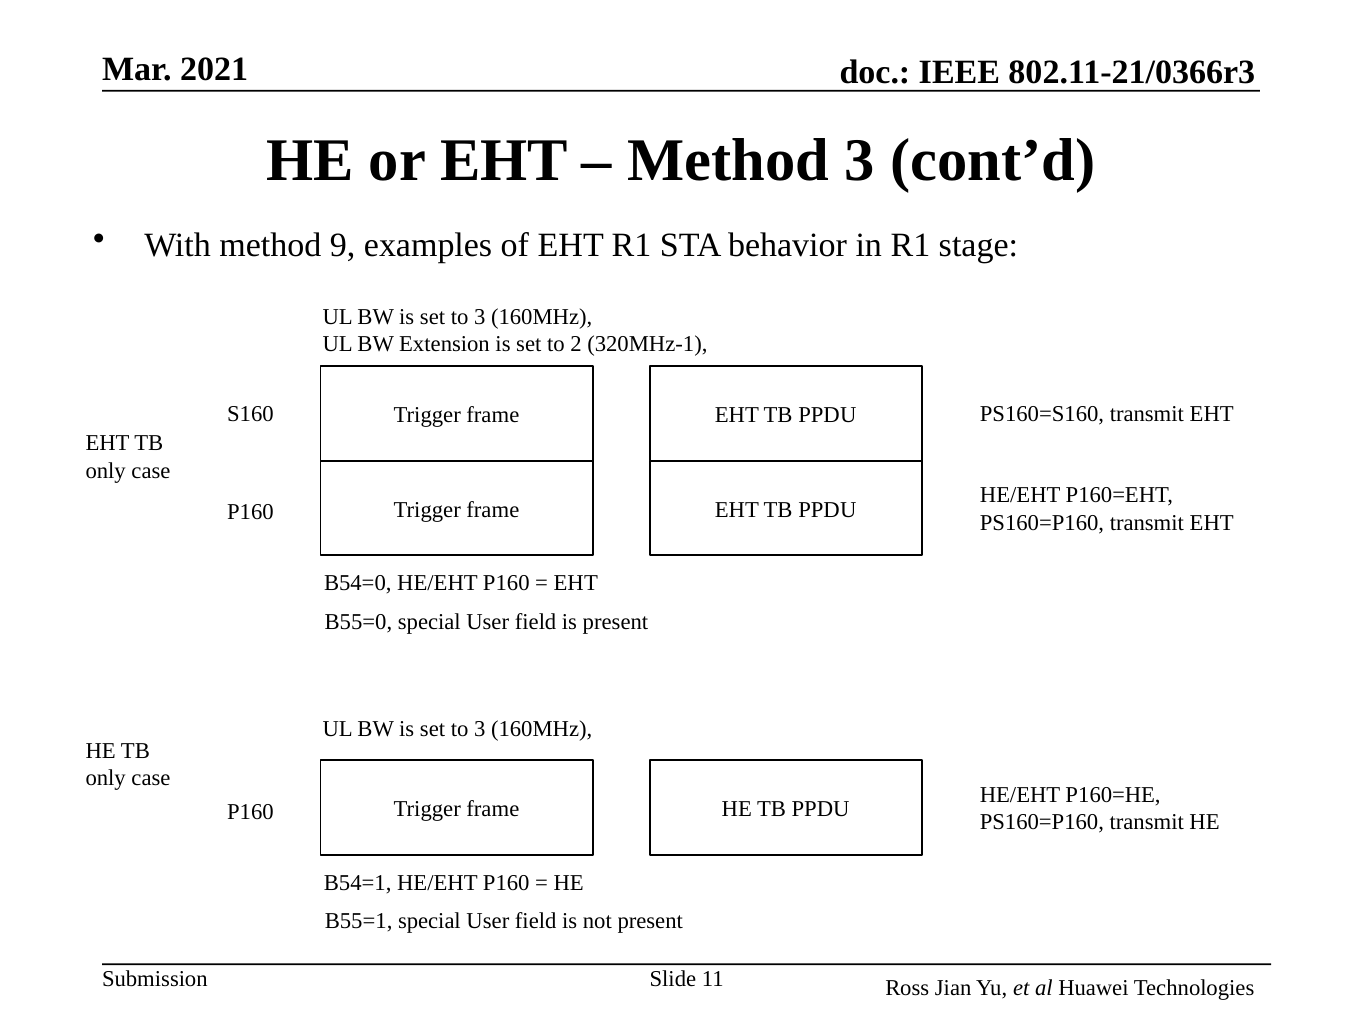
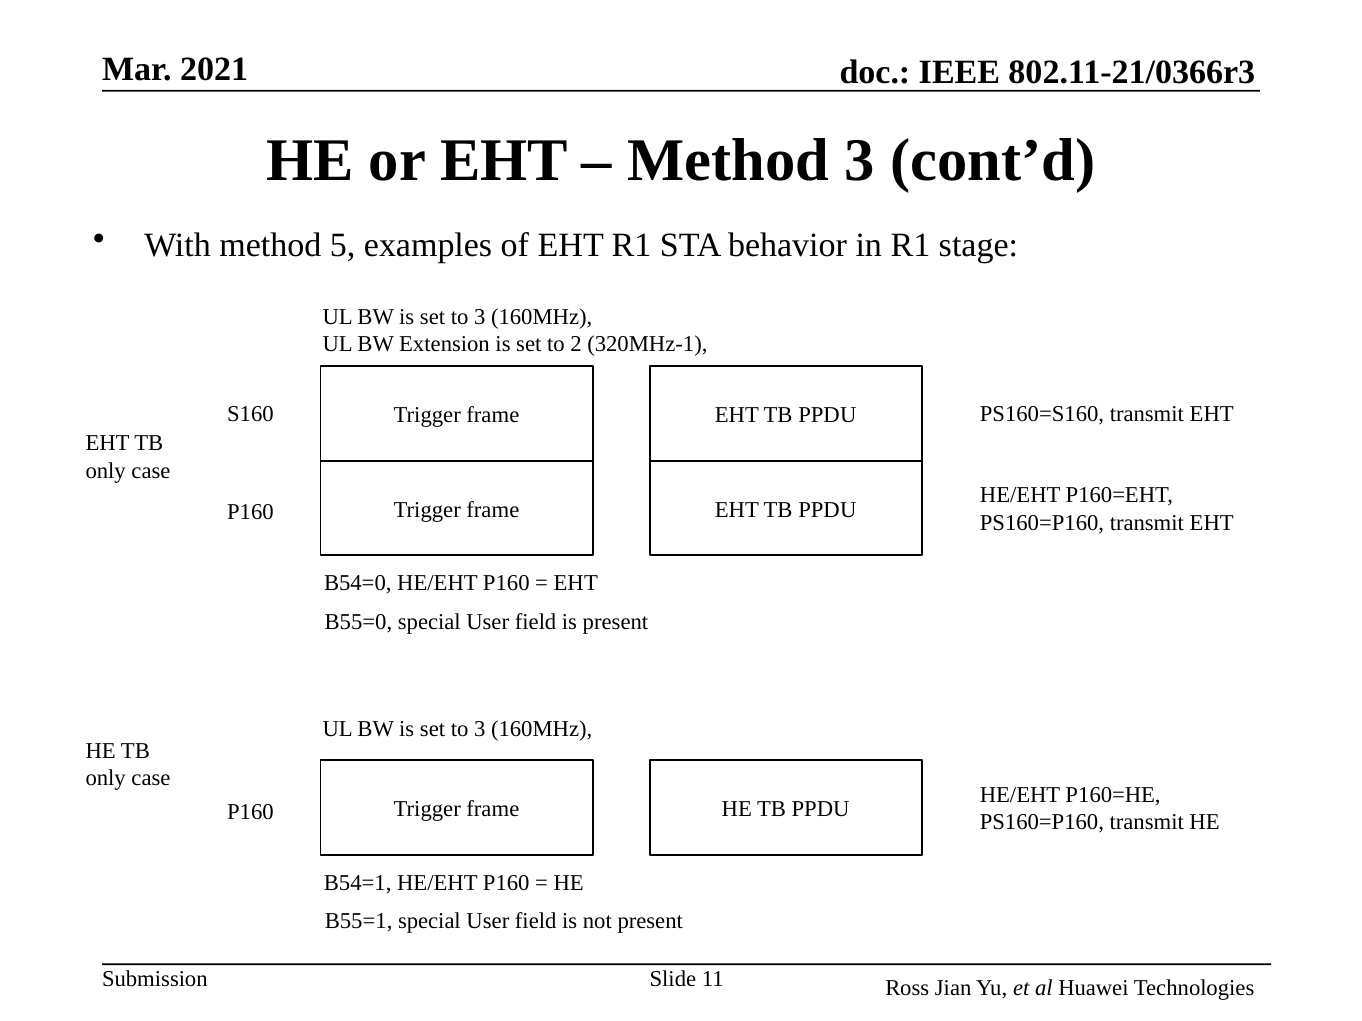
9: 9 -> 5 (343, 245)
